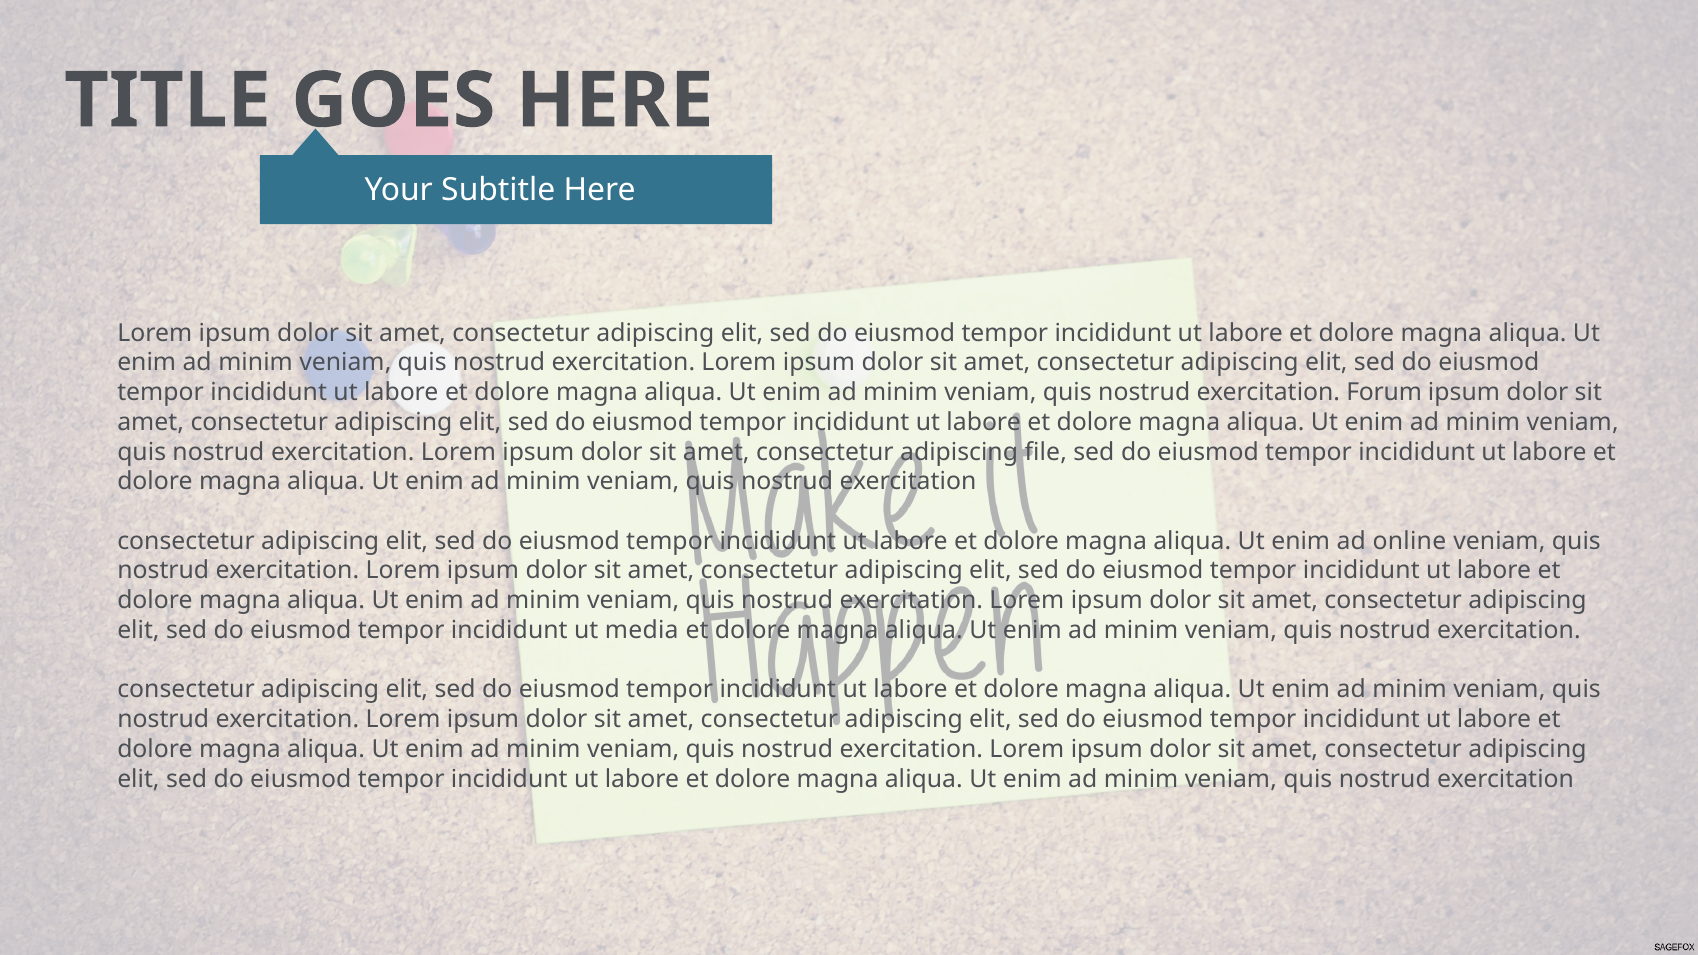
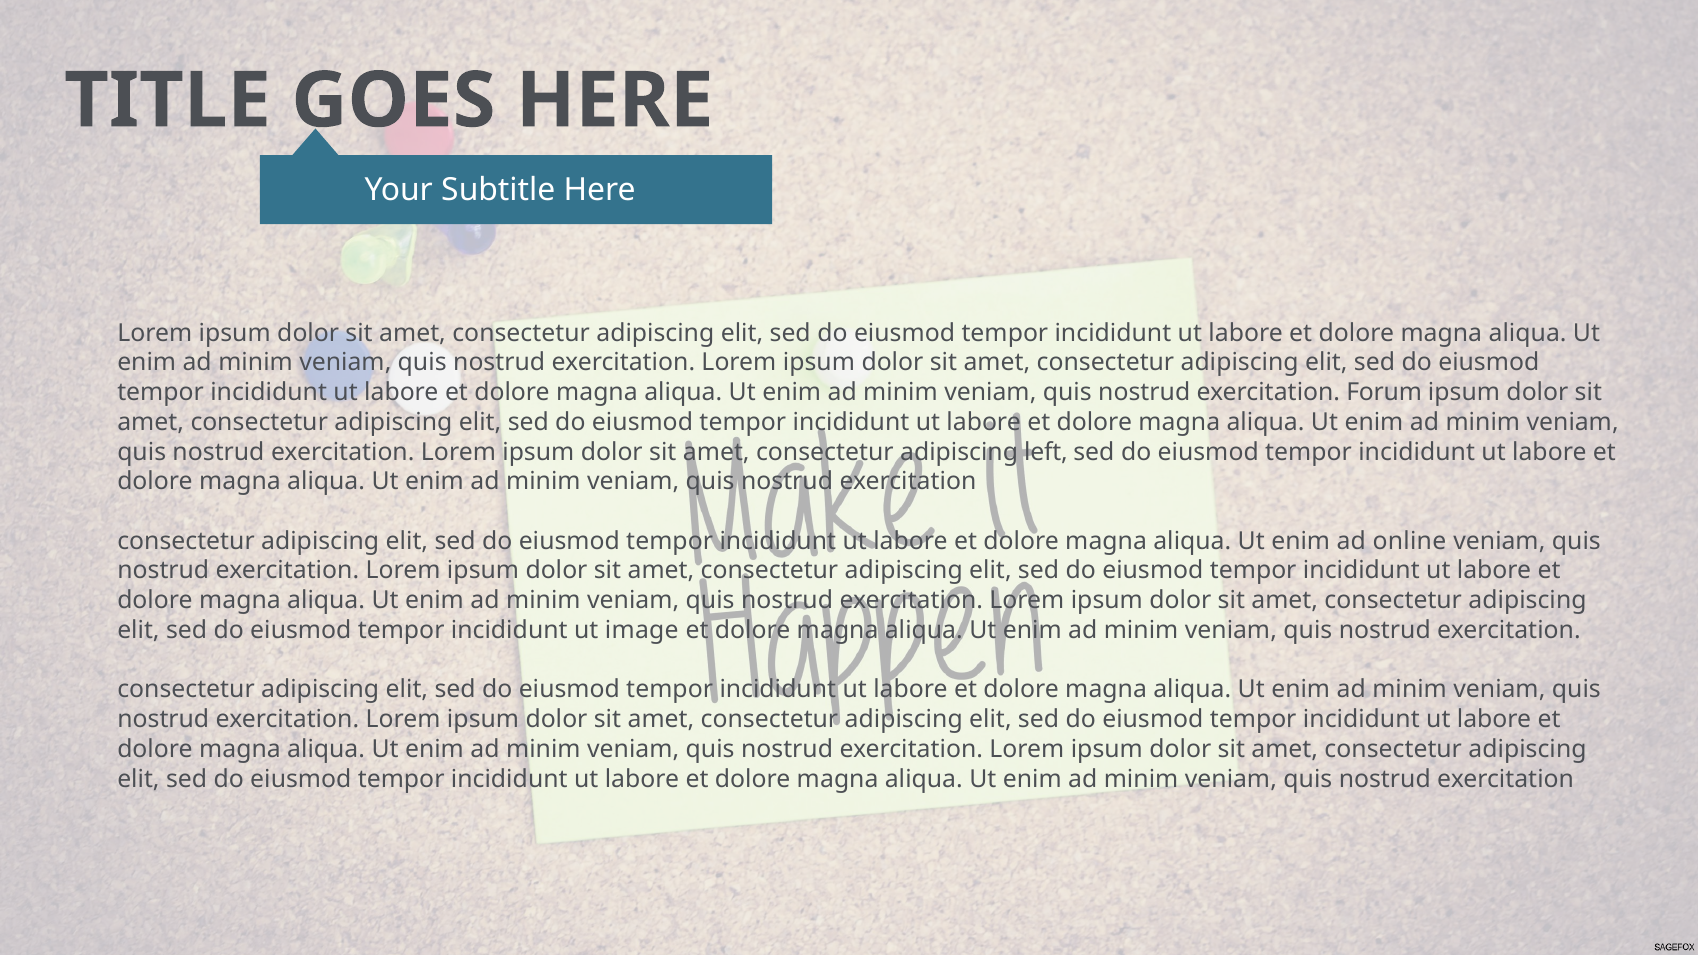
file: file -> left (1046, 452)
media: media -> image (642, 630)
